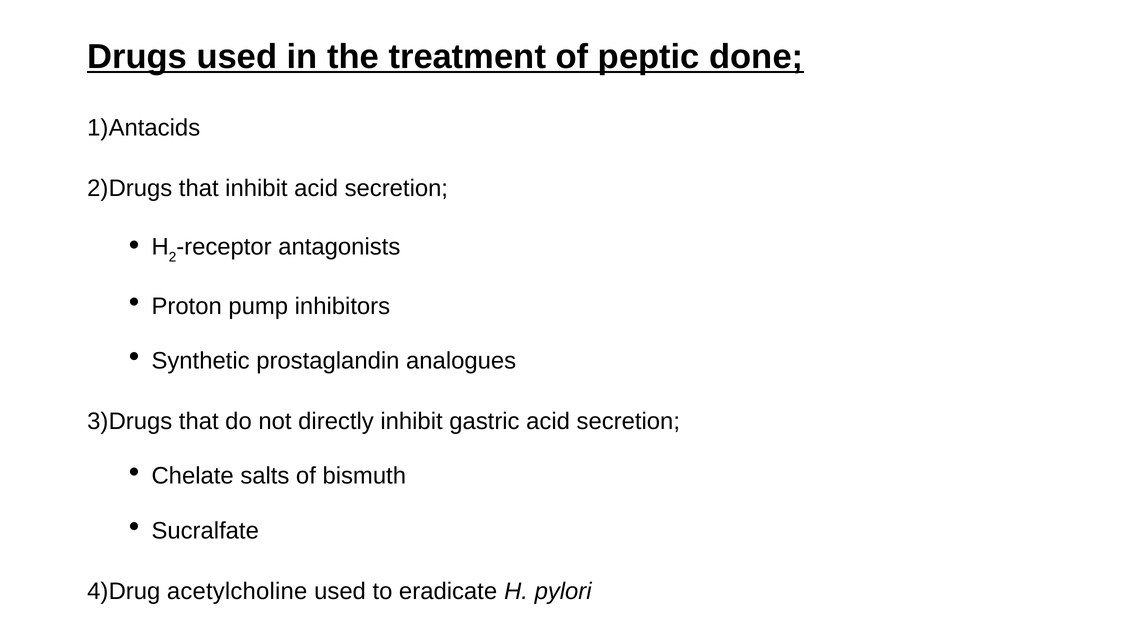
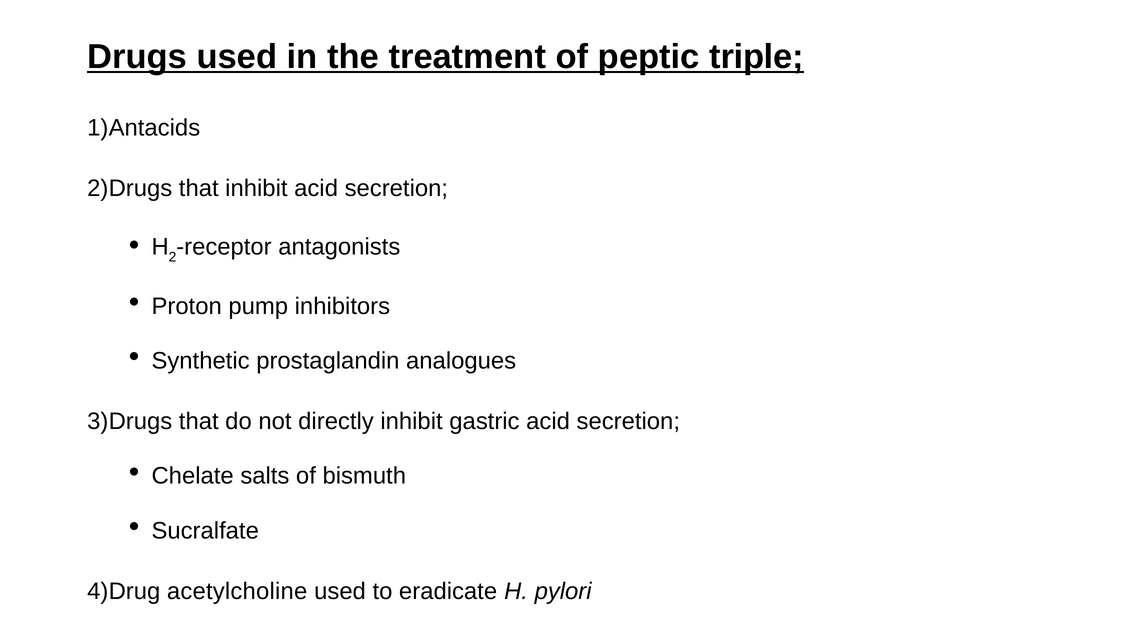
done: done -> triple (756, 57)
